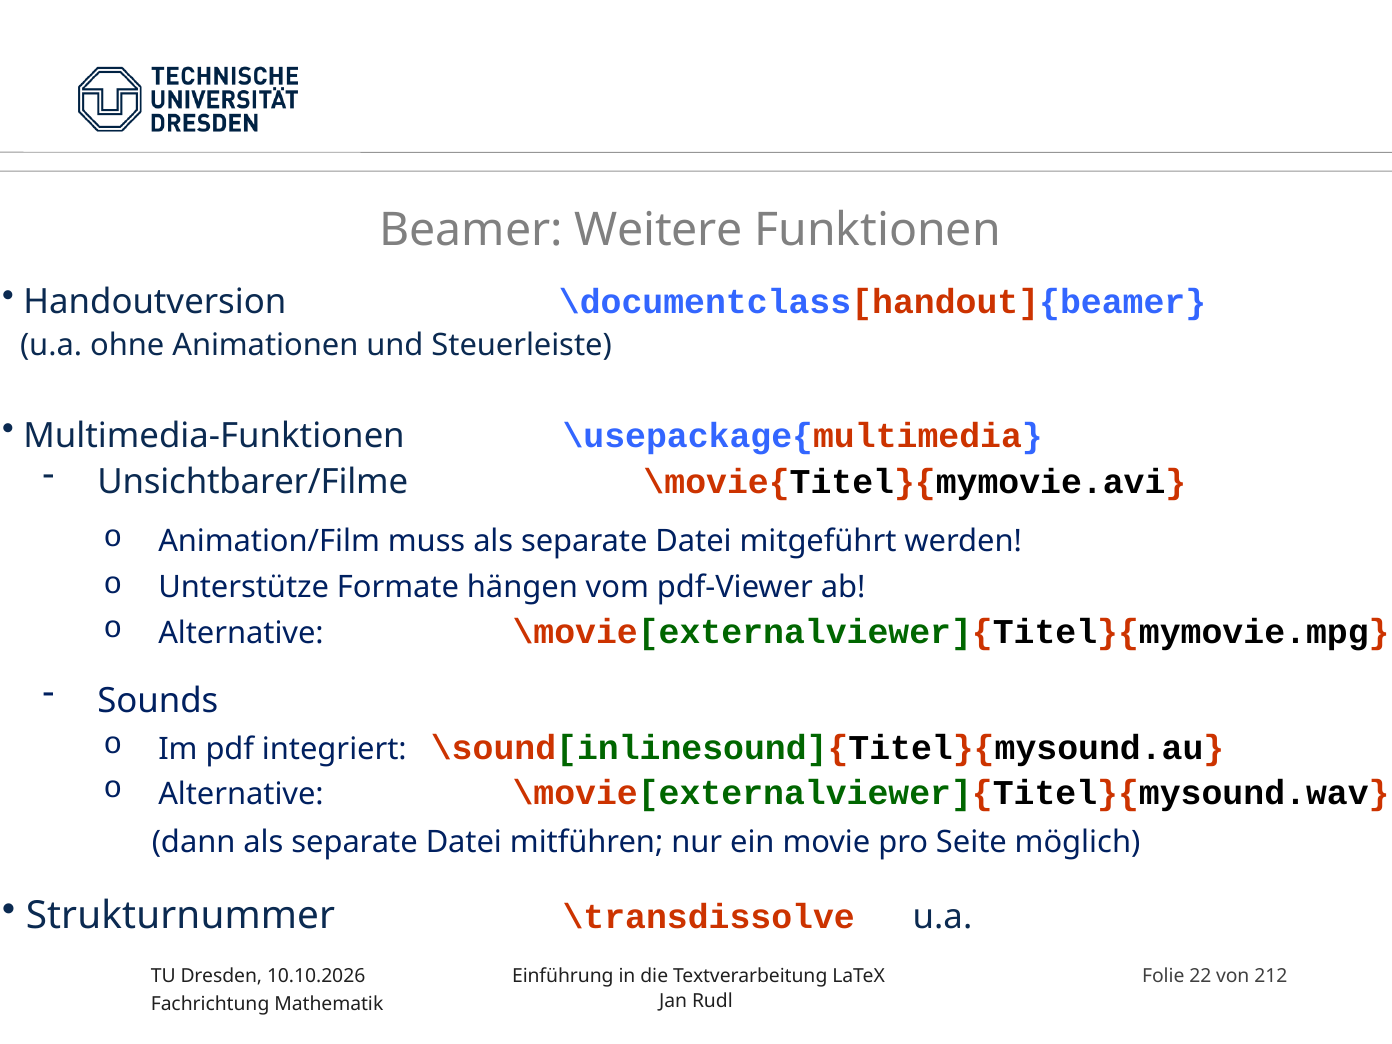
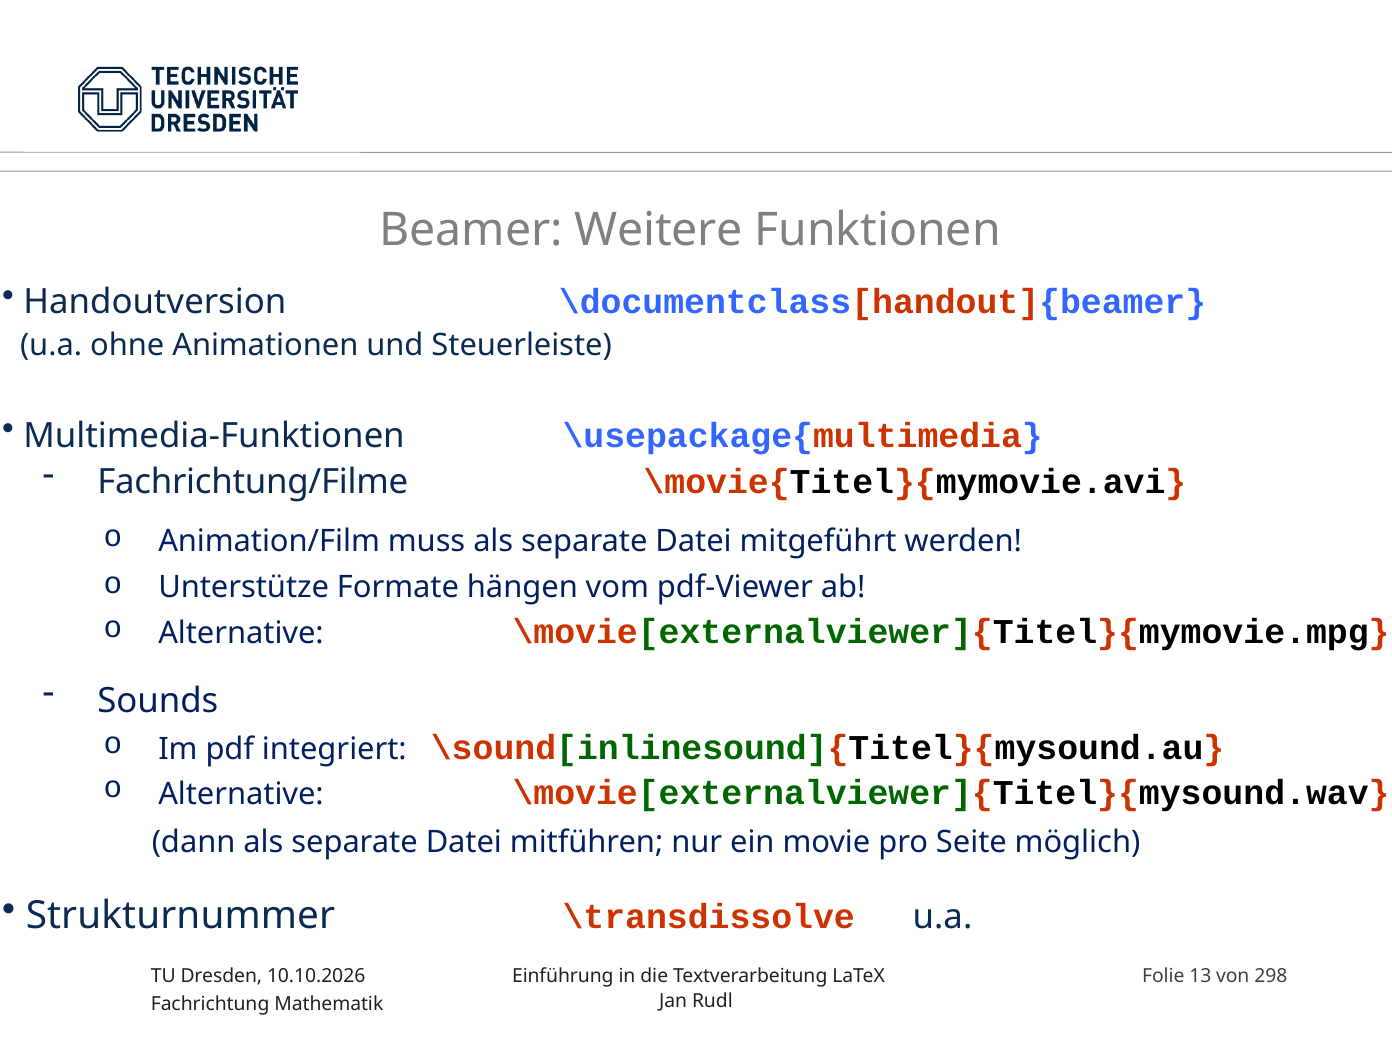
Unsichtbarer/Filme: Unsichtbarer/Filme -> Fachrichtung/Filme (253, 482)
22: 22 -> 13 (1200, 976)
212: 212 -> 298 (1271, 976)
